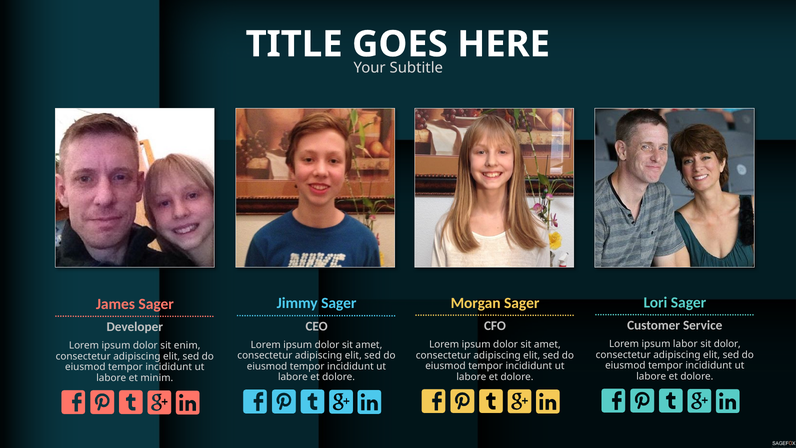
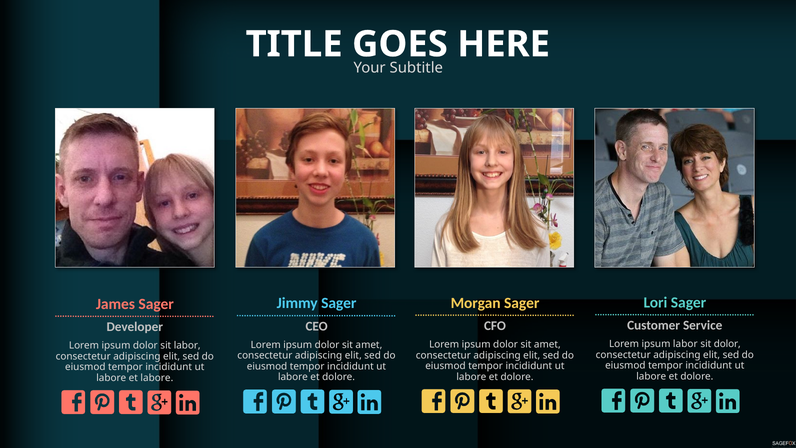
sit enim: enim -> labor (187, 345)
et minim: minim -> labore (157, 378)
